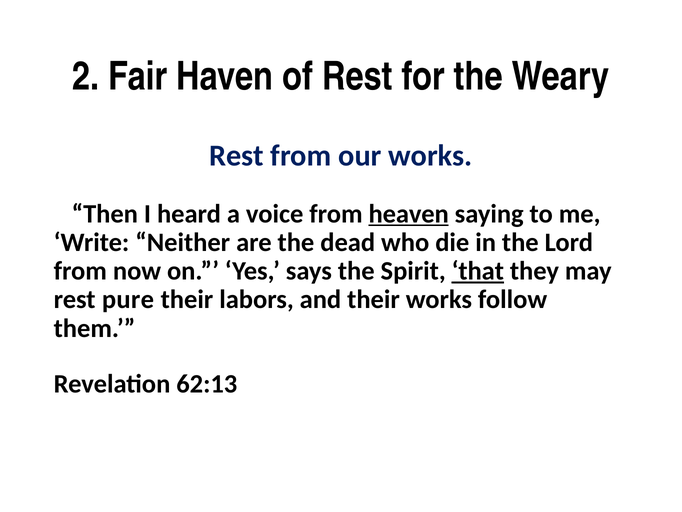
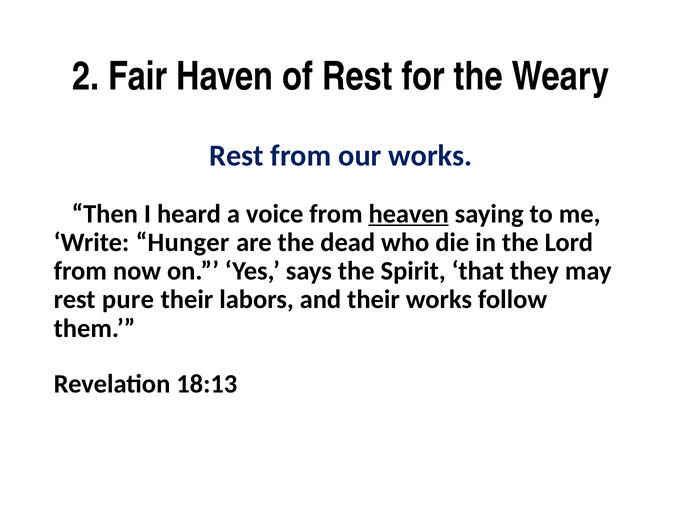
Neither: Neither -> Hunger (183, 242)
that underline: present -> none (478, 271)
62:13: 62:13 -> 18:13 (207, 384)
